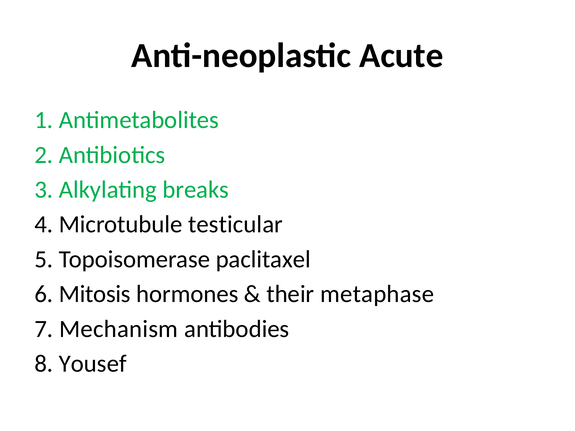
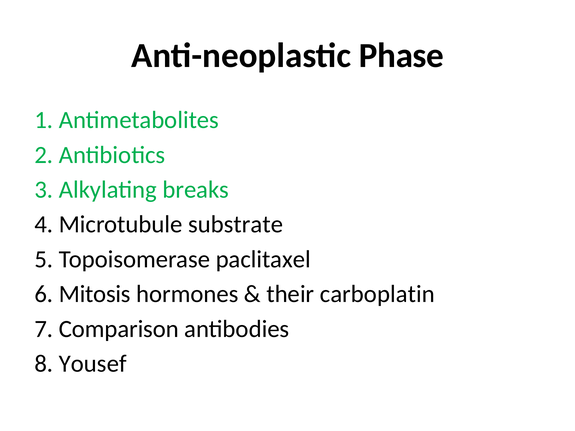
Acute: Acute -> Phase (401, 56)
testicular: testicular -> substrate (236, 225)
metaphase: metaphase -> carboplatin (377, 294)
Mechanism: Mechanism -> Comparison (119, 329)
